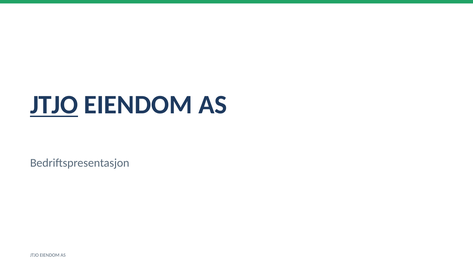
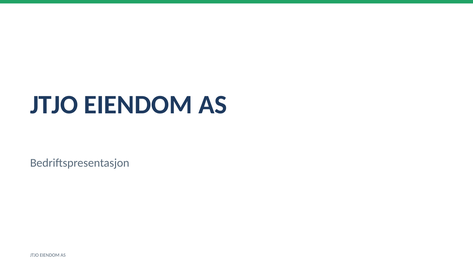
JTJO underline: present -> none (54, 105)
